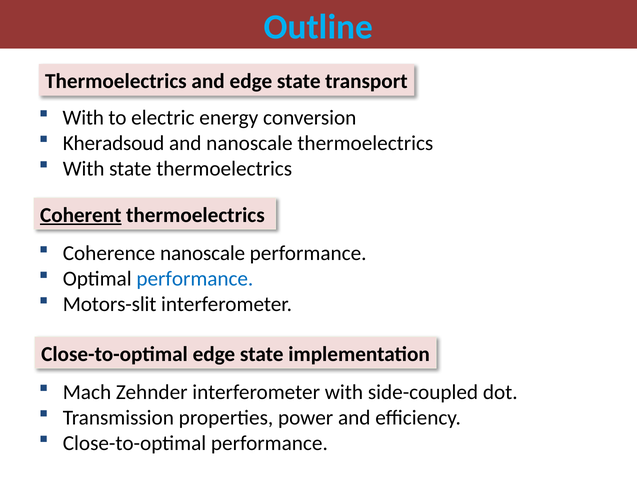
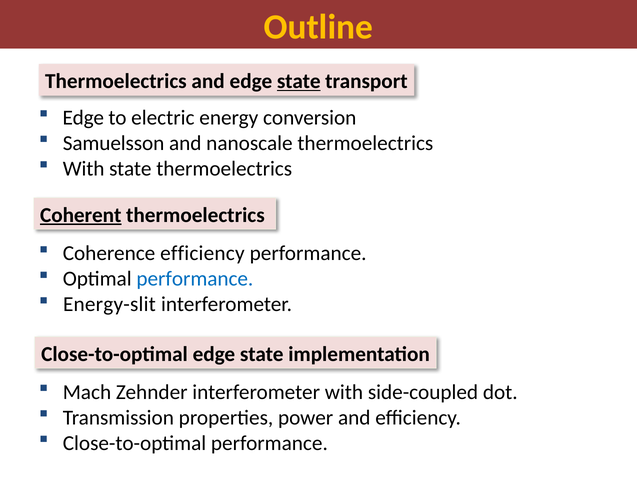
Outline colour: light blue -> yellow (318, 27)
state underline: none -> present (299, 81)
With: With -> Edge (83, 118)
Kheradsoud: Kheradsoud -> Samuelsson (114, 143)
Coherence nanoscale: nanoscale -> efficiency (202, 253)
Motors-slit: Motors-slit -> Energy-slit (109, 304)
